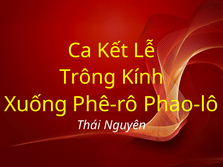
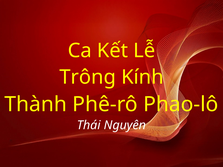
Xuống: Xuống -> Thành (36, 105)
